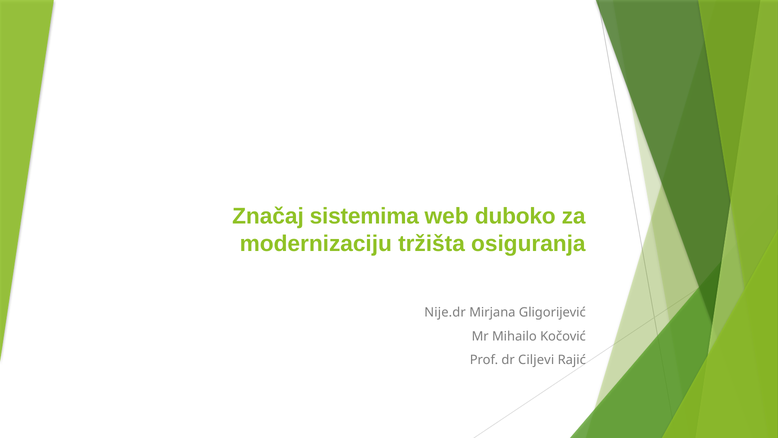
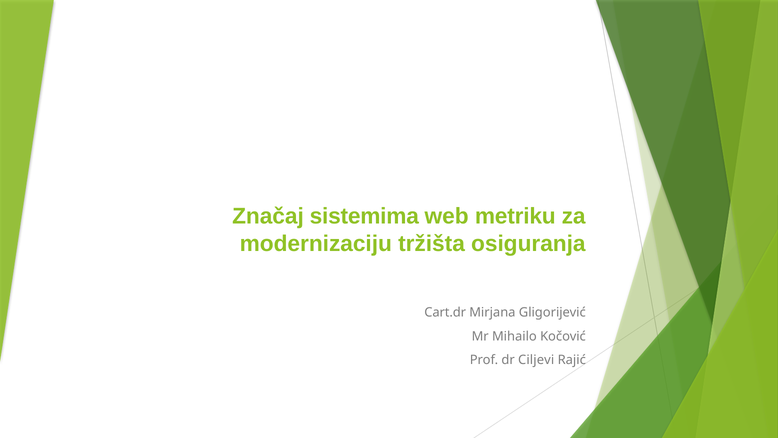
duboko: duboko -> metriku (515, 216)
Nije.dr: Nije.dr -> Cart.dr (445, 312)
